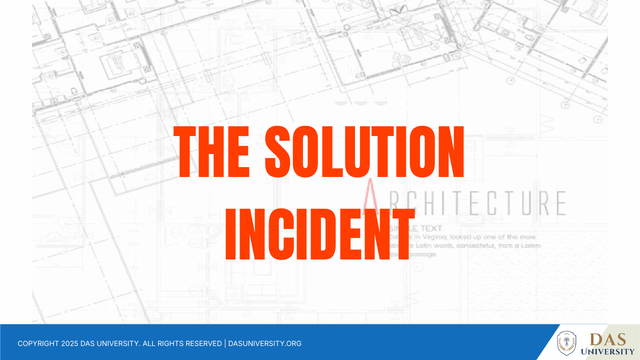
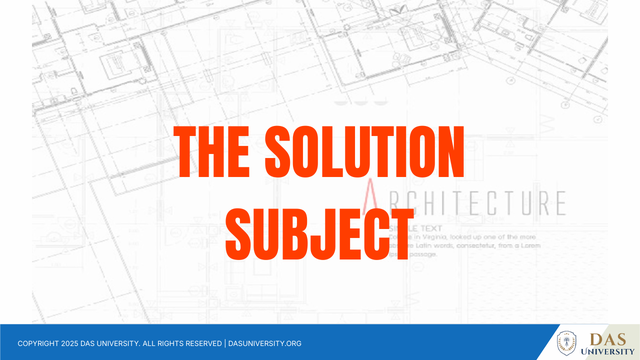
INCIDENT: INCIDENT -> SUBJECT (320, 240)
